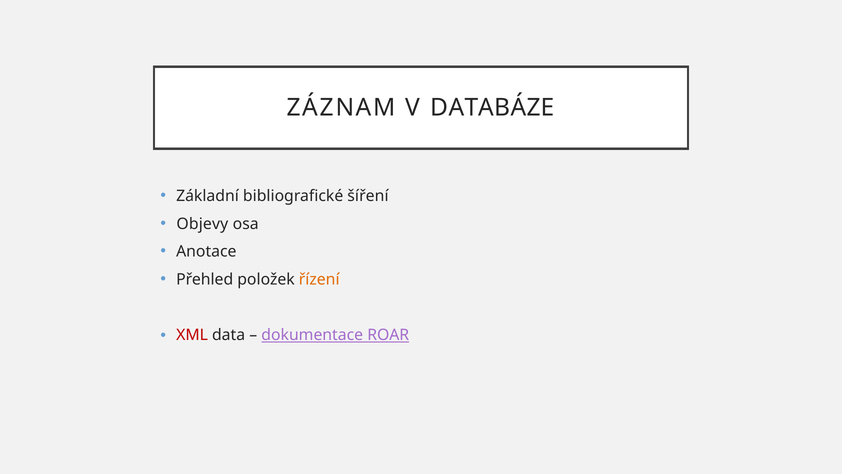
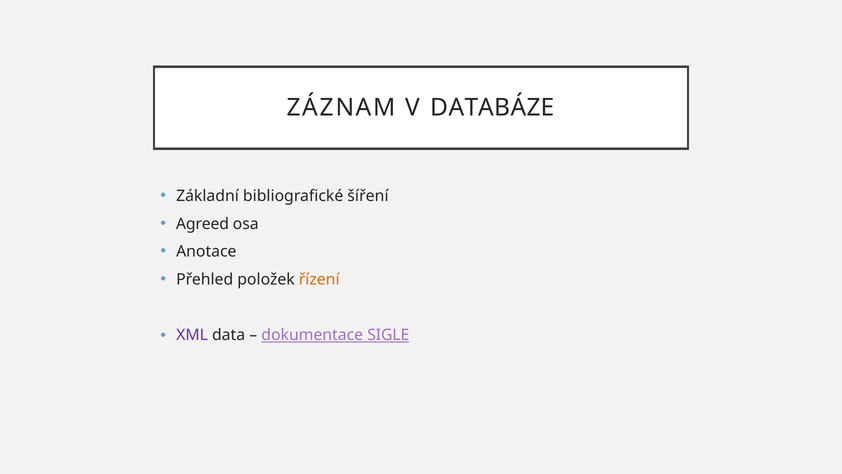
Objevy: Objevy -> Agreed (202, 224)
XML colour: red -> purple (192, 335)
ROAR: ROAR -> SIGLE (388, 335)
